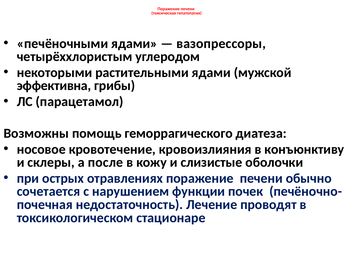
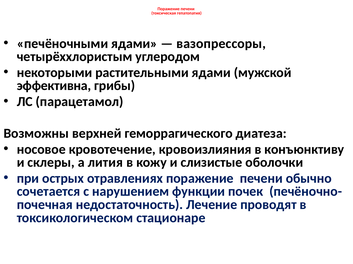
помощь: помощь -> верхней (97, 134)
после: после -> лития (105, 163)
